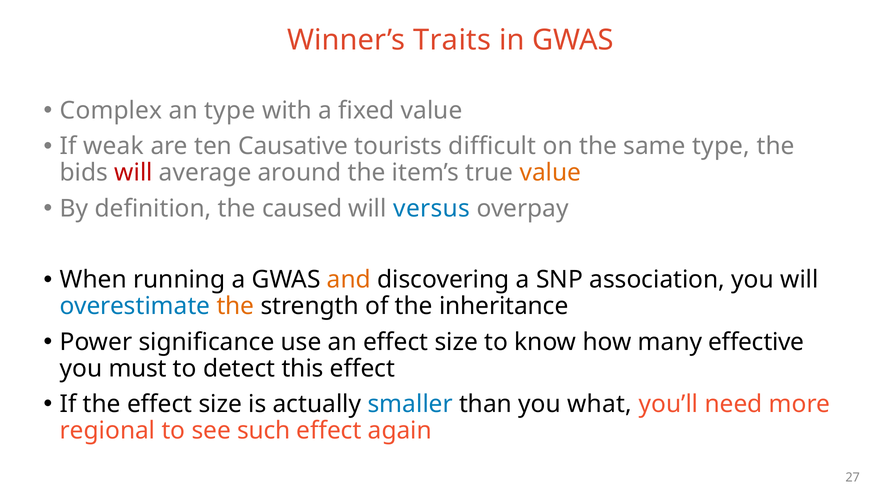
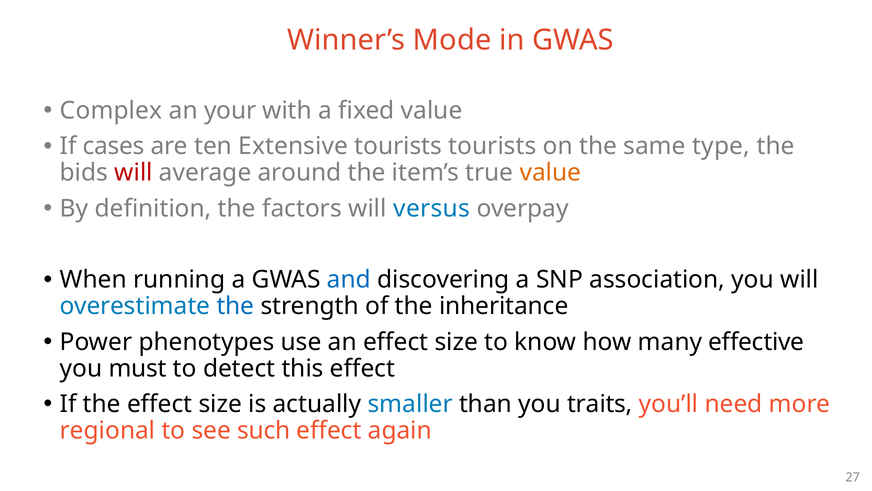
Traits: Traits -> Mode (452, 40)
an type: type -> your (230, 111)
weak: weak -> cases (114, 146)
Causative: Causative -> Extensive (293, 146)
tourists difficult: difficult -> tourists (492, 146)
caused: caused -> factors (302, 208)
and colour: orange -> blue (349, 280)
the colour: orange -> blue (235, 306)
significance: significance -> phenotypes (206, 342)
what: what -> traits (600, 404)
